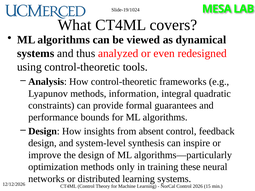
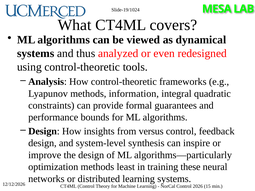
absent: absent -> versus (151, 131)
only: only -> least (126, 167)
